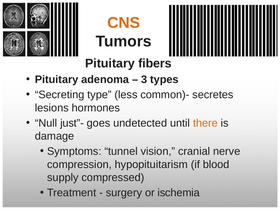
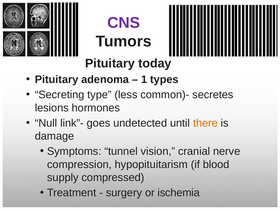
CNS colour: orange -> purple (124, 23)
fibers: fibers -> today (155, 63)
3: 3 -> 1 (144, 79)
just”-: just”- -> link”- (72, 123)
